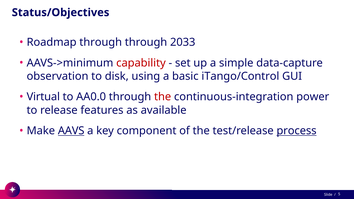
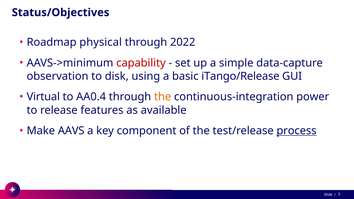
Roadmap through: through -> physical (101, 42)
2033: 2033 -> 2022 (183, 42)
iTango/Control: iTango/Control -> iTango/Release (240, 76)
AA0.0: AA0.0 -> AA0.4 (91, 97)
the colour: red -> orange (163, 97)
AAVS underline: present -> none (71, 131)
